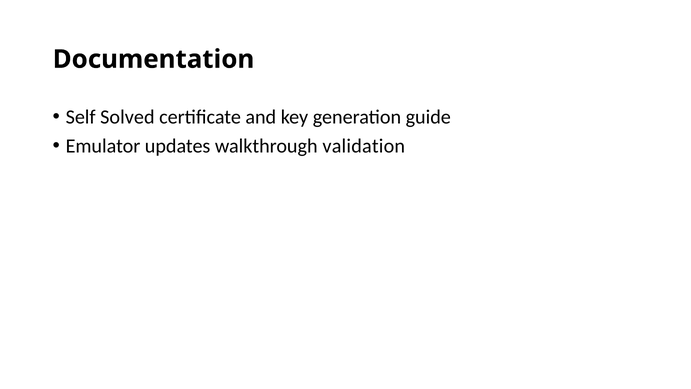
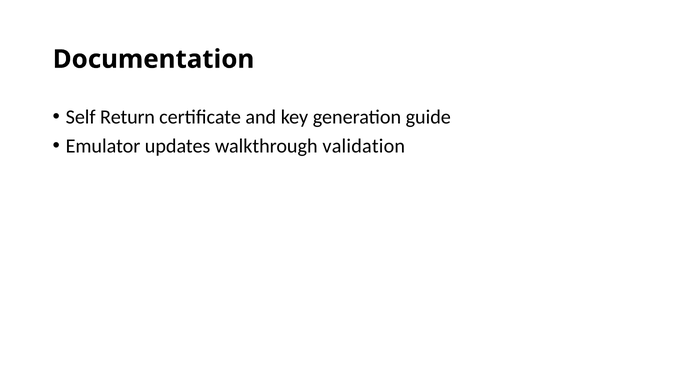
Solved: Solved -> Return (128, 117)
